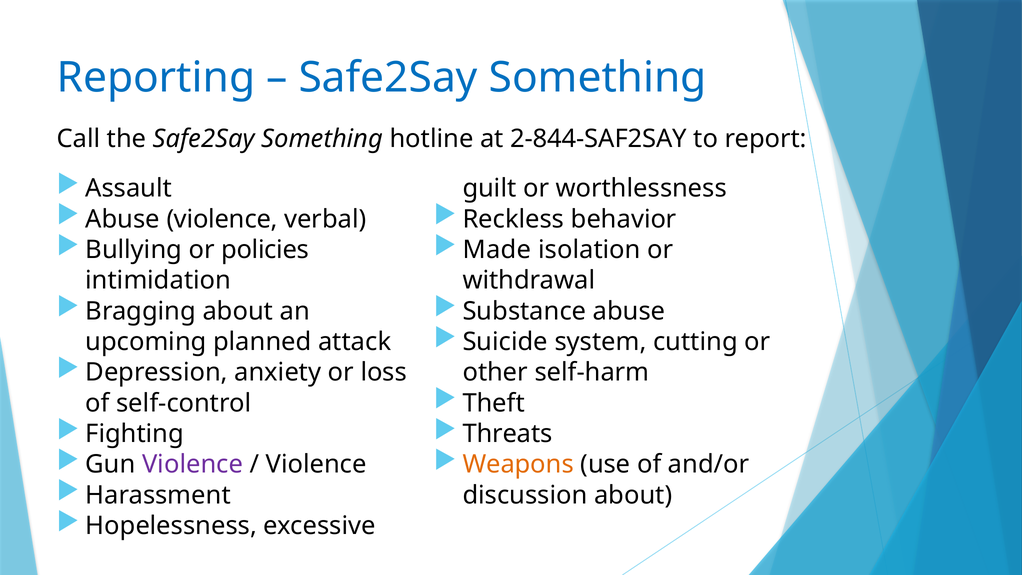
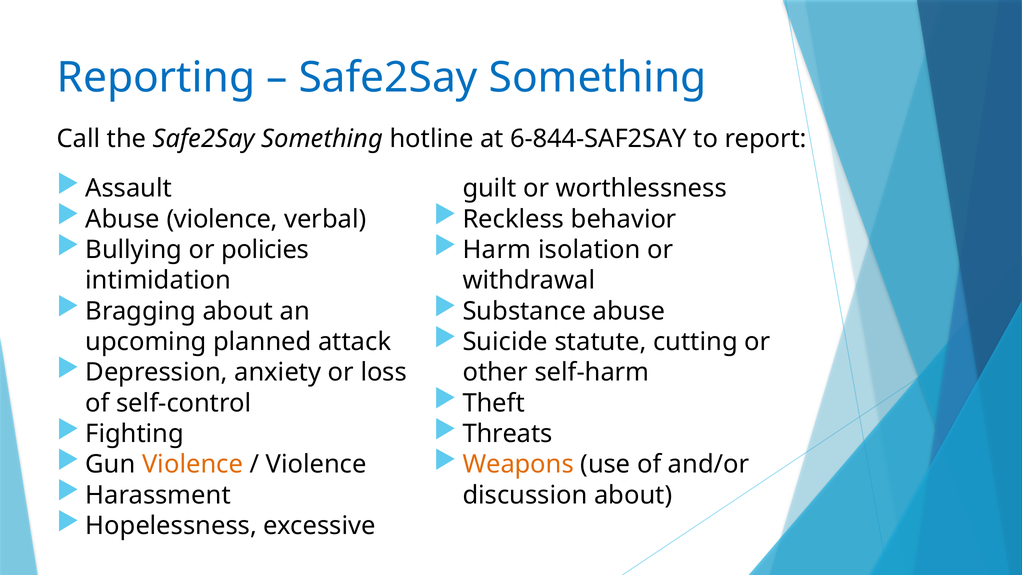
2-844-SAF2SAY: 2-844-SAF2SAY -> 6-844-SAF2SAY (598, 139)
Made: Made -> Harm (497, 250)
system: system -> statute (600, 342)
Violence colour: purple -> orange (193, 464)
